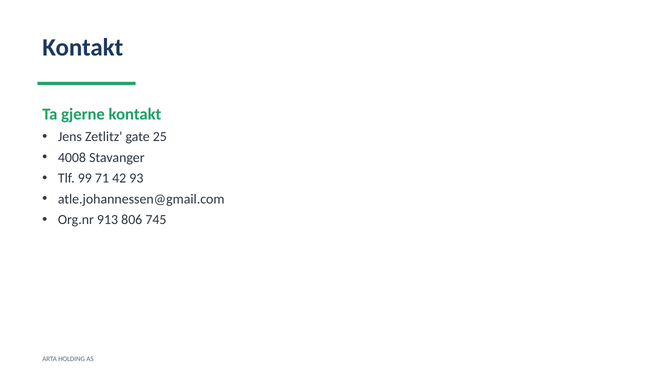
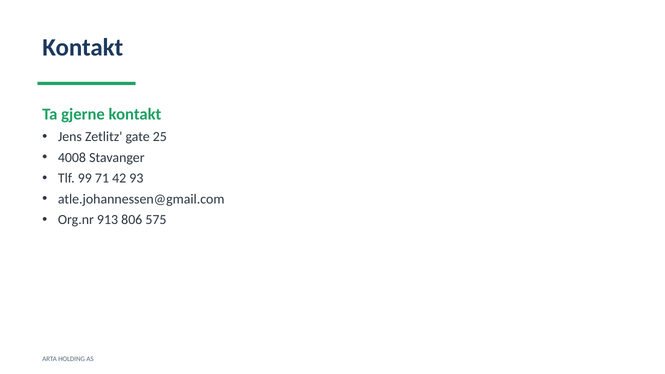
745: 745 -> 575 (156, 220)
